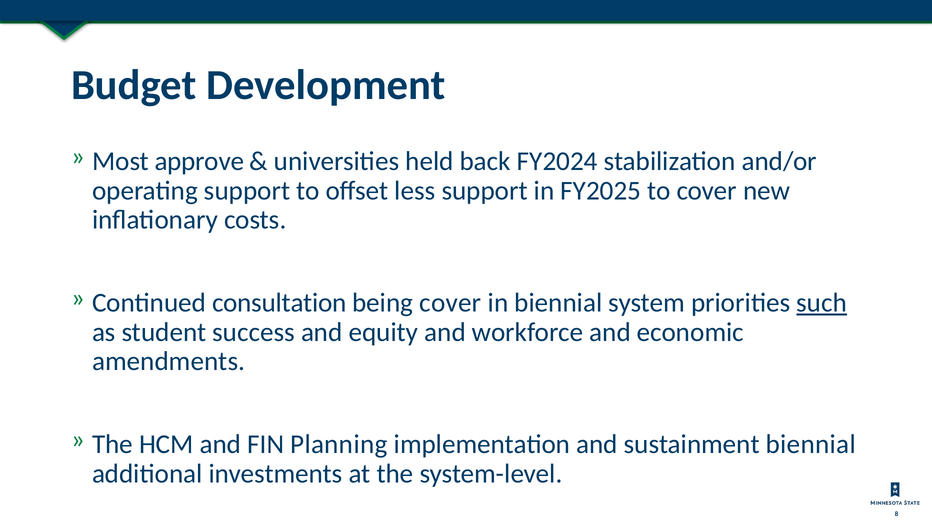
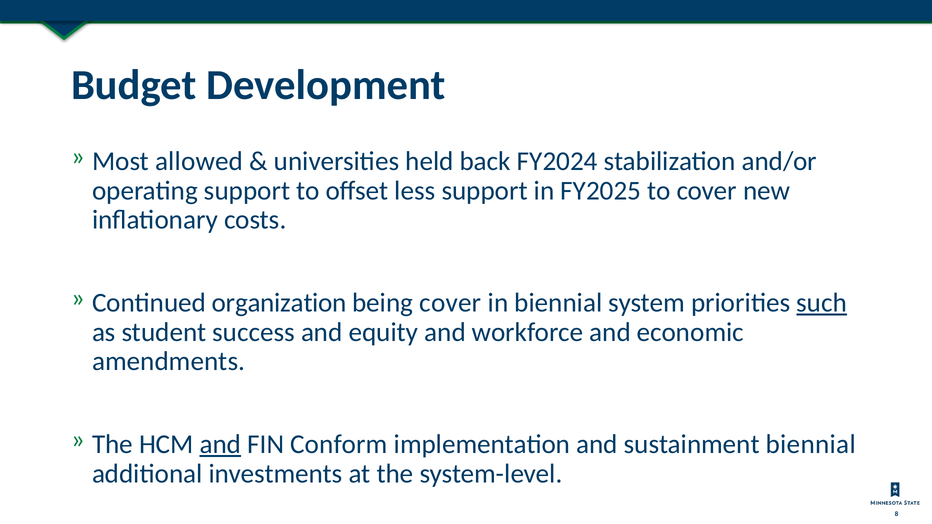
approve: approve -> allowed (199, 161)
consultation: consultation -> organization (279, 303)
and underline: none -> present (221, 445)
Planning: Planning -> Conform (339, 445)
